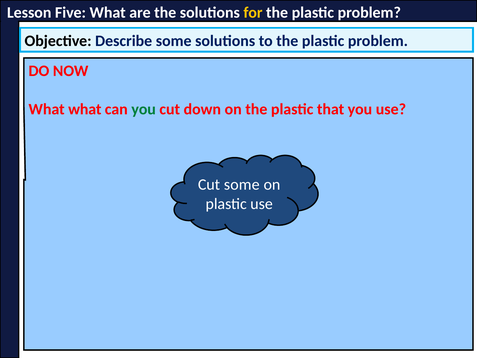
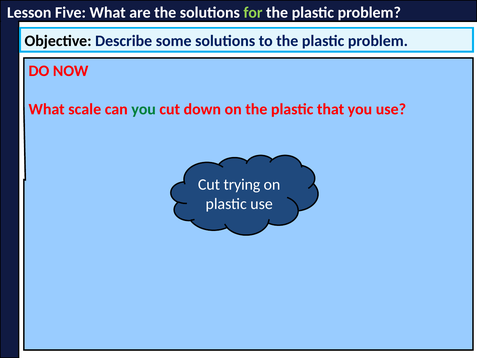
for colour: yellow -> light green (253, 13)
What what: what -> scale (85, 109)
Cut some: some -> trying (242, 185)
